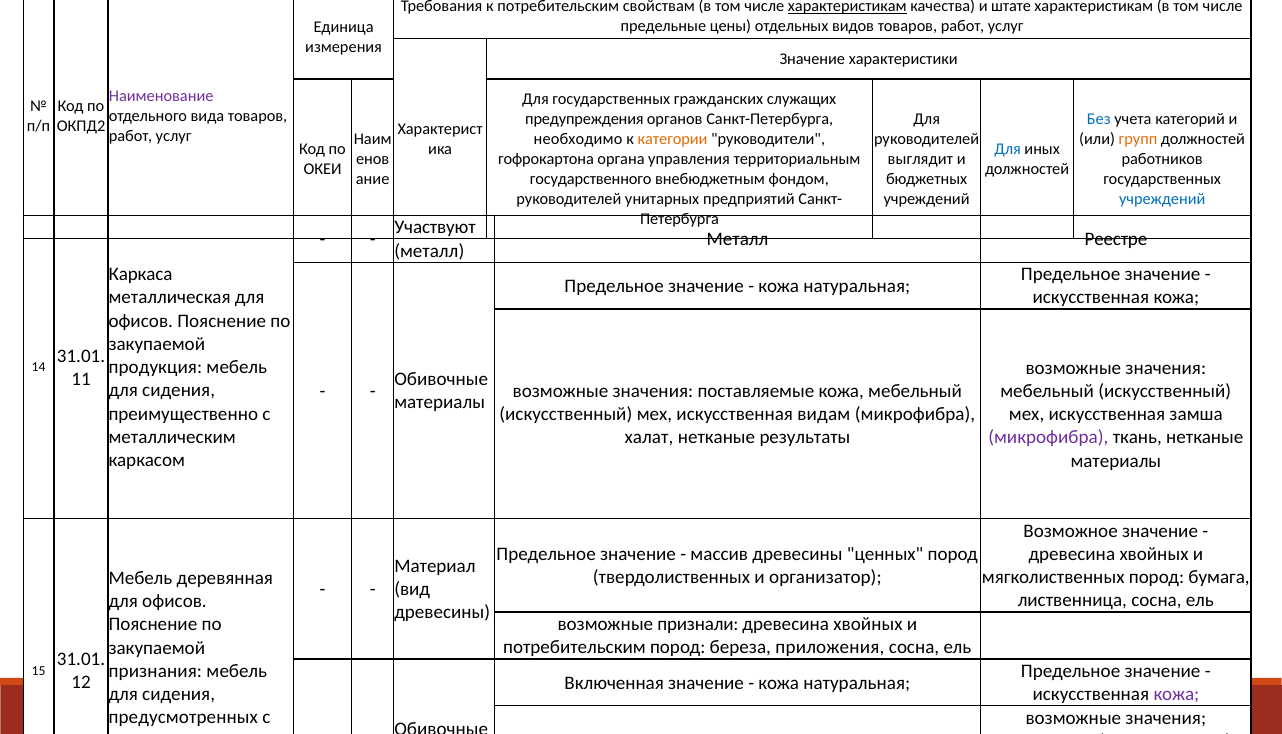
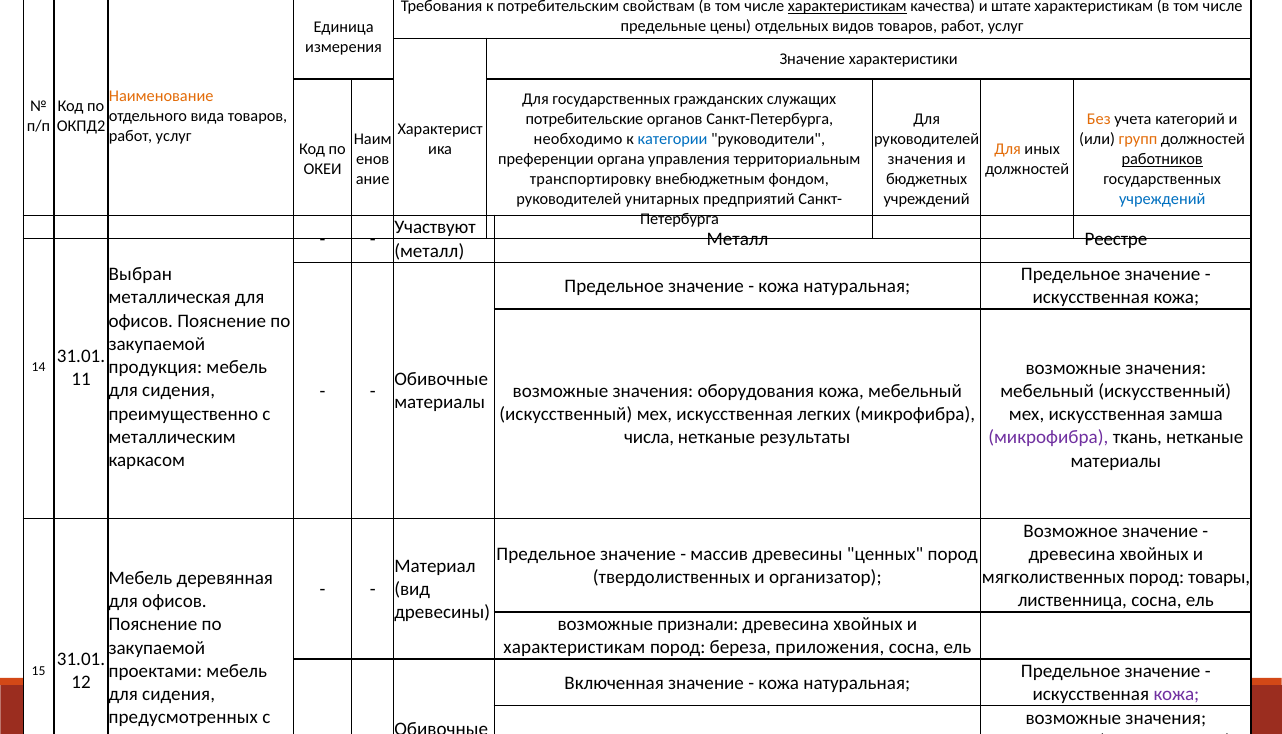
Наименование colour: purple -> orange (161, 96)
предупреждения: предупреждения -> потребительские (584, 119)
Без colour: blue -> orange (1099, 119)
категории colour: orange -> blue (673, 139)
Для colour: blue -> orange (1008, 149)
гофрокартона: гофрокартона -> преференции (546, 159)
выглядит: выглядит -> значения (920, 159)
работников underline: none -> present (1162, 159)
государственного: государственного -> транспортировку (591, 179)
Каркаса: Каркаса -> Выбран (140, 274)
поставляемые: поставляемые -> оборудования (756, 391)
видам: видам -> легких (824, 414)
халат: халат -> числа (649, 437)
бумага: бумага -> товары (1219, 577)
потребительским: потребительским -> характеристикам (574, 647)
признания: признания -> проектами (155, 671)
